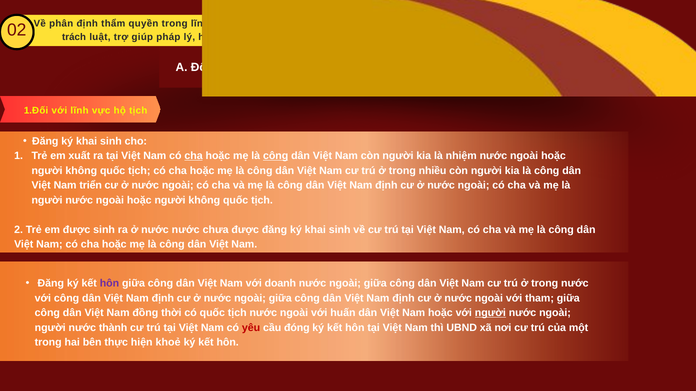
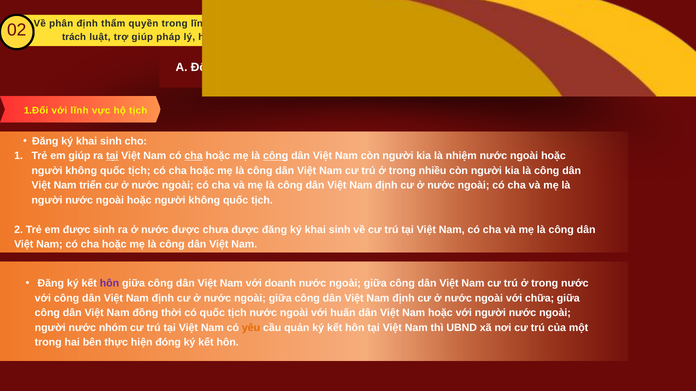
em xuất: xuất -> giúp (79, 156)
tại underline: none -> present (112, 156)
nước nước: nước -> được (186, 230)
tham: tham -> chữa (540, 298)
người underline: present -> none (490, 313)
nước thành: thành -> nhóm (113, 328)
yêu colour: red -> orange (251, 328)
đóng: đóng -> quản (297, 328)
khoẻ: khoẻ -> đóng (168, 343)
